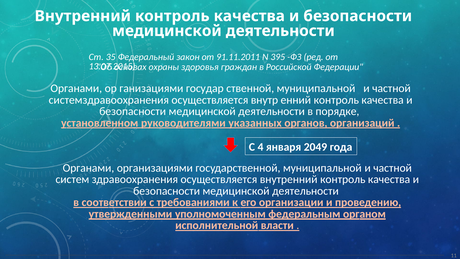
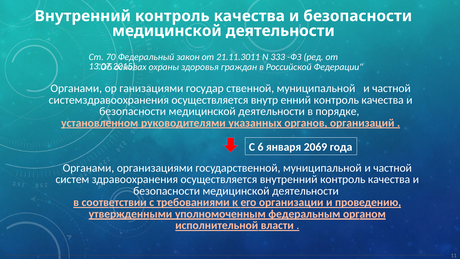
35: 35 -> 70 (111, 57)
91.11.2011: 91.11.2011 -> 21.11.3011 (238, 57)
395: 395 -> 333 (278, 57)
4: 4 -> 6 (261, 147)
2049: 2049 -> 2069 (315, 147)
